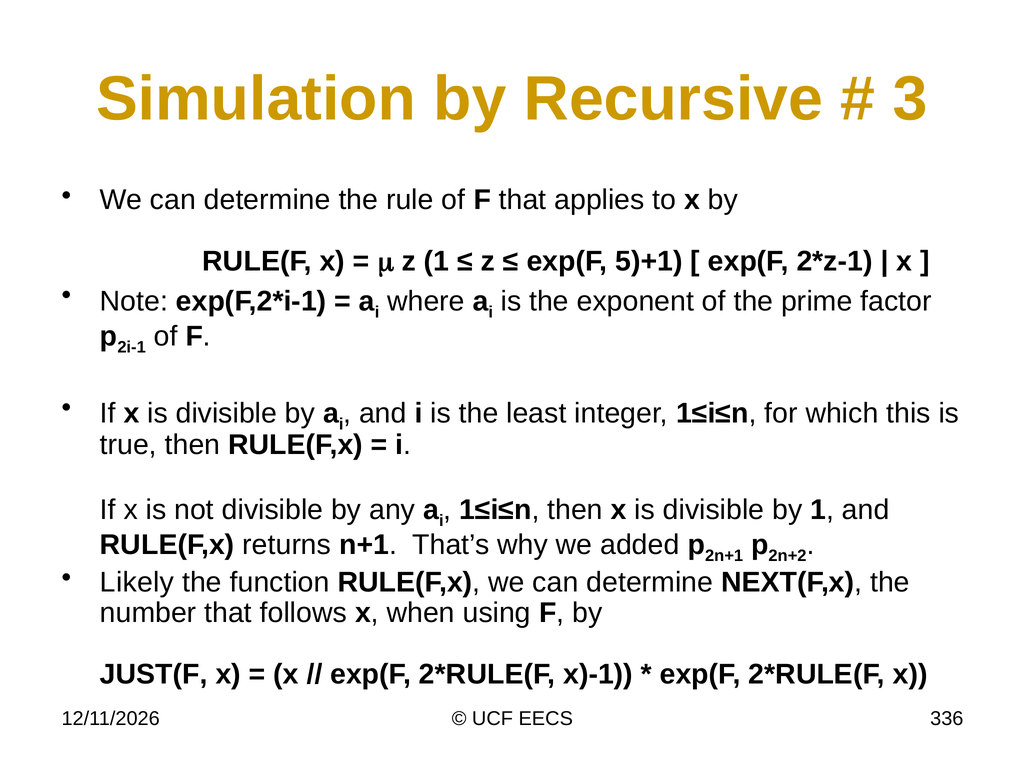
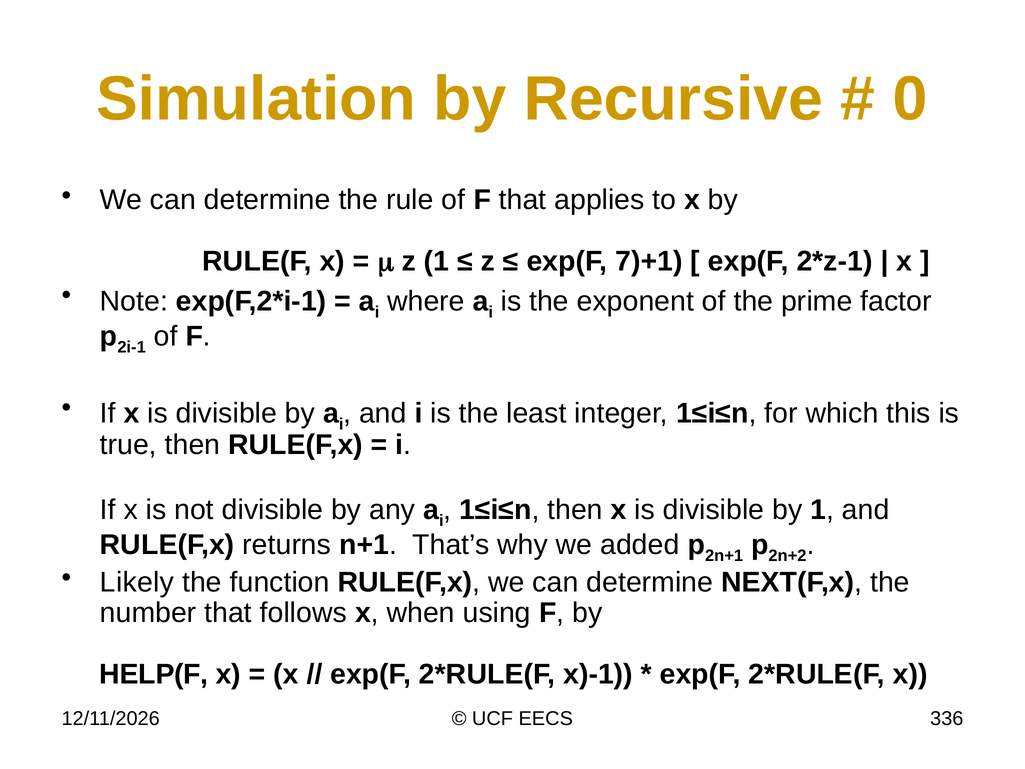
3: 3 -> 0 (910, 99)
5)+1: 5)+1 -> 7)+1 (649, 261)
JUST(F: JUST(F -> HELP(F (154, 674)
